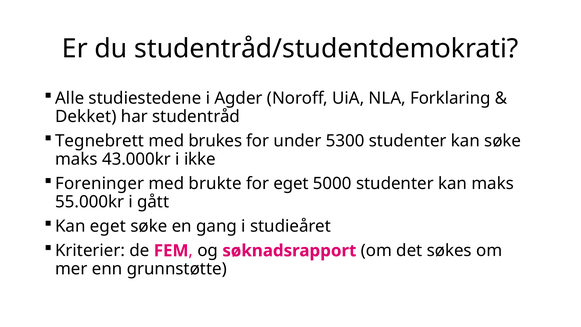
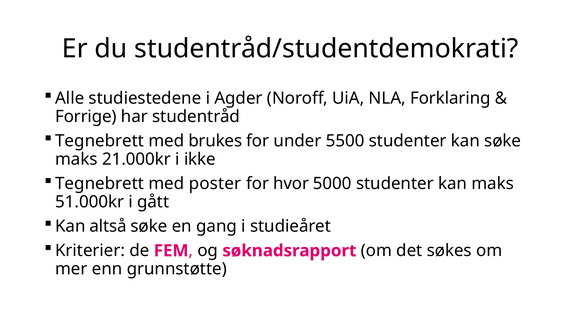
Dekket: Dekket -> Forrige (86, 117)
5300: 5300 -> 5500 (345, 141)
43.000kr: 43.000kr -> 21.000kr (136, 159)
Foreninger: Foreninger -> Tegnebrett (100, 184)
brukte: brukte -> poster (215, 184)
for eget: eget -> hvor (291, 184)
55.000kr: 55.000kr -> 51.000kr (90, 202)
Kan eget: eget -> altså (108, 226)
